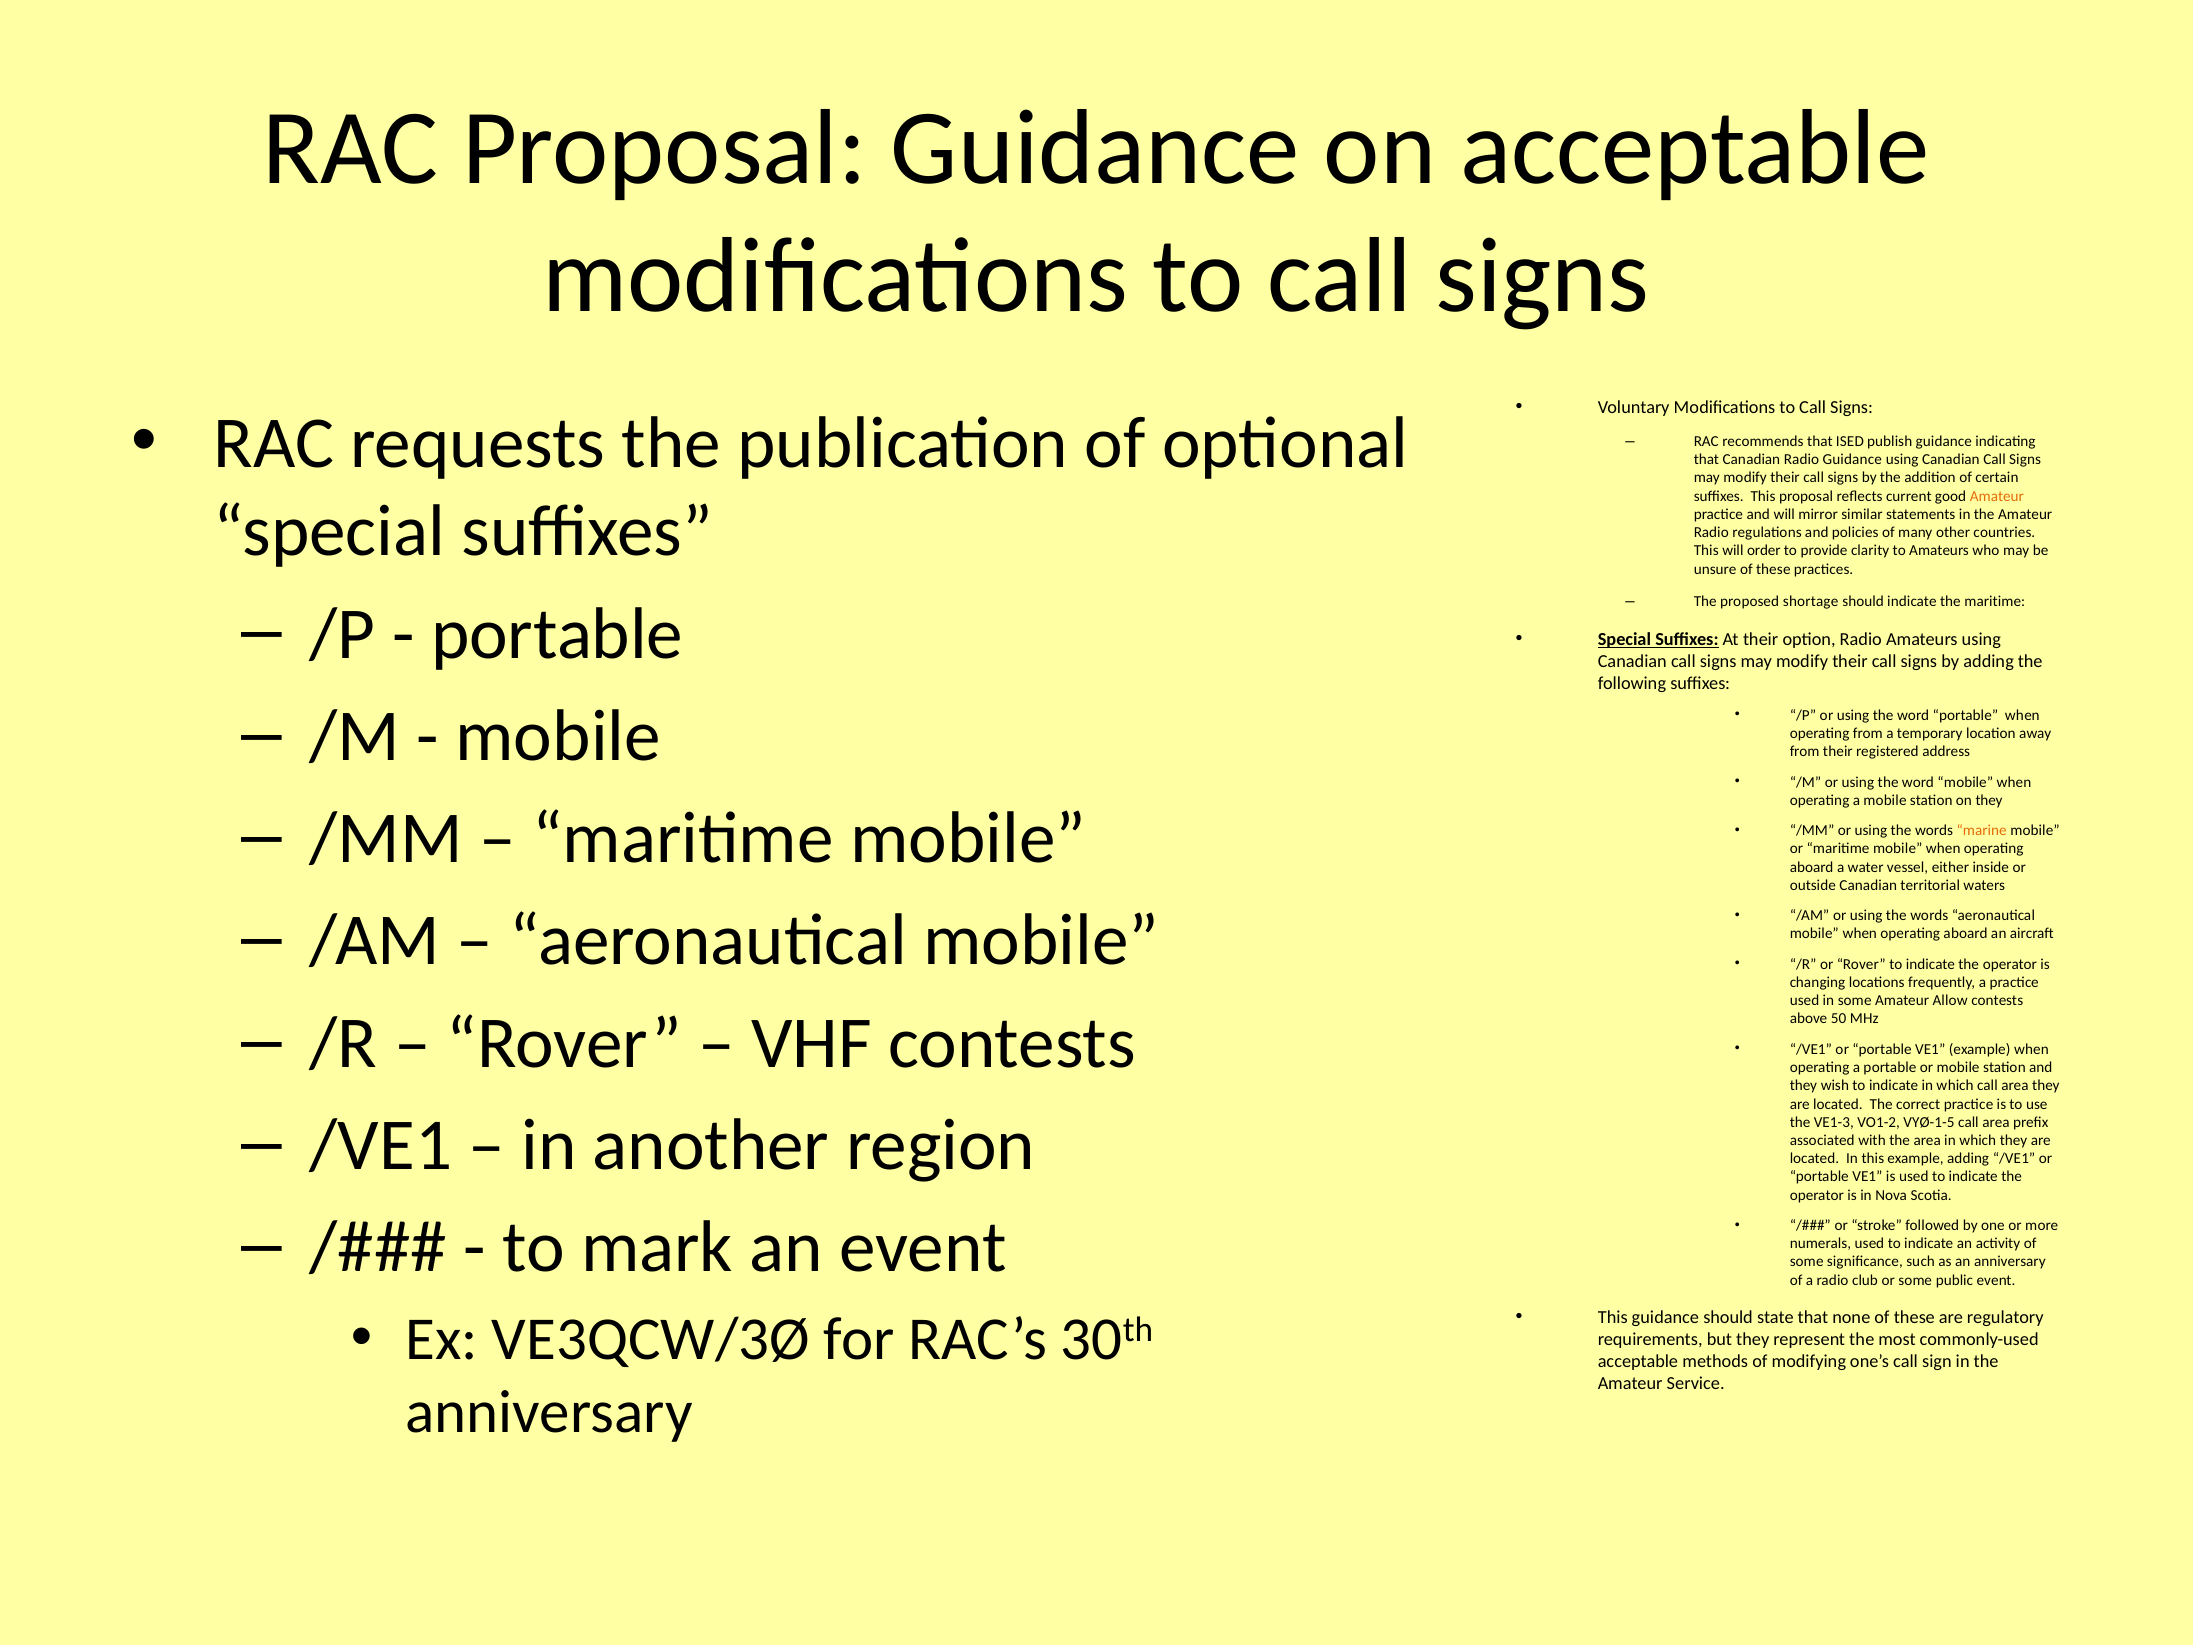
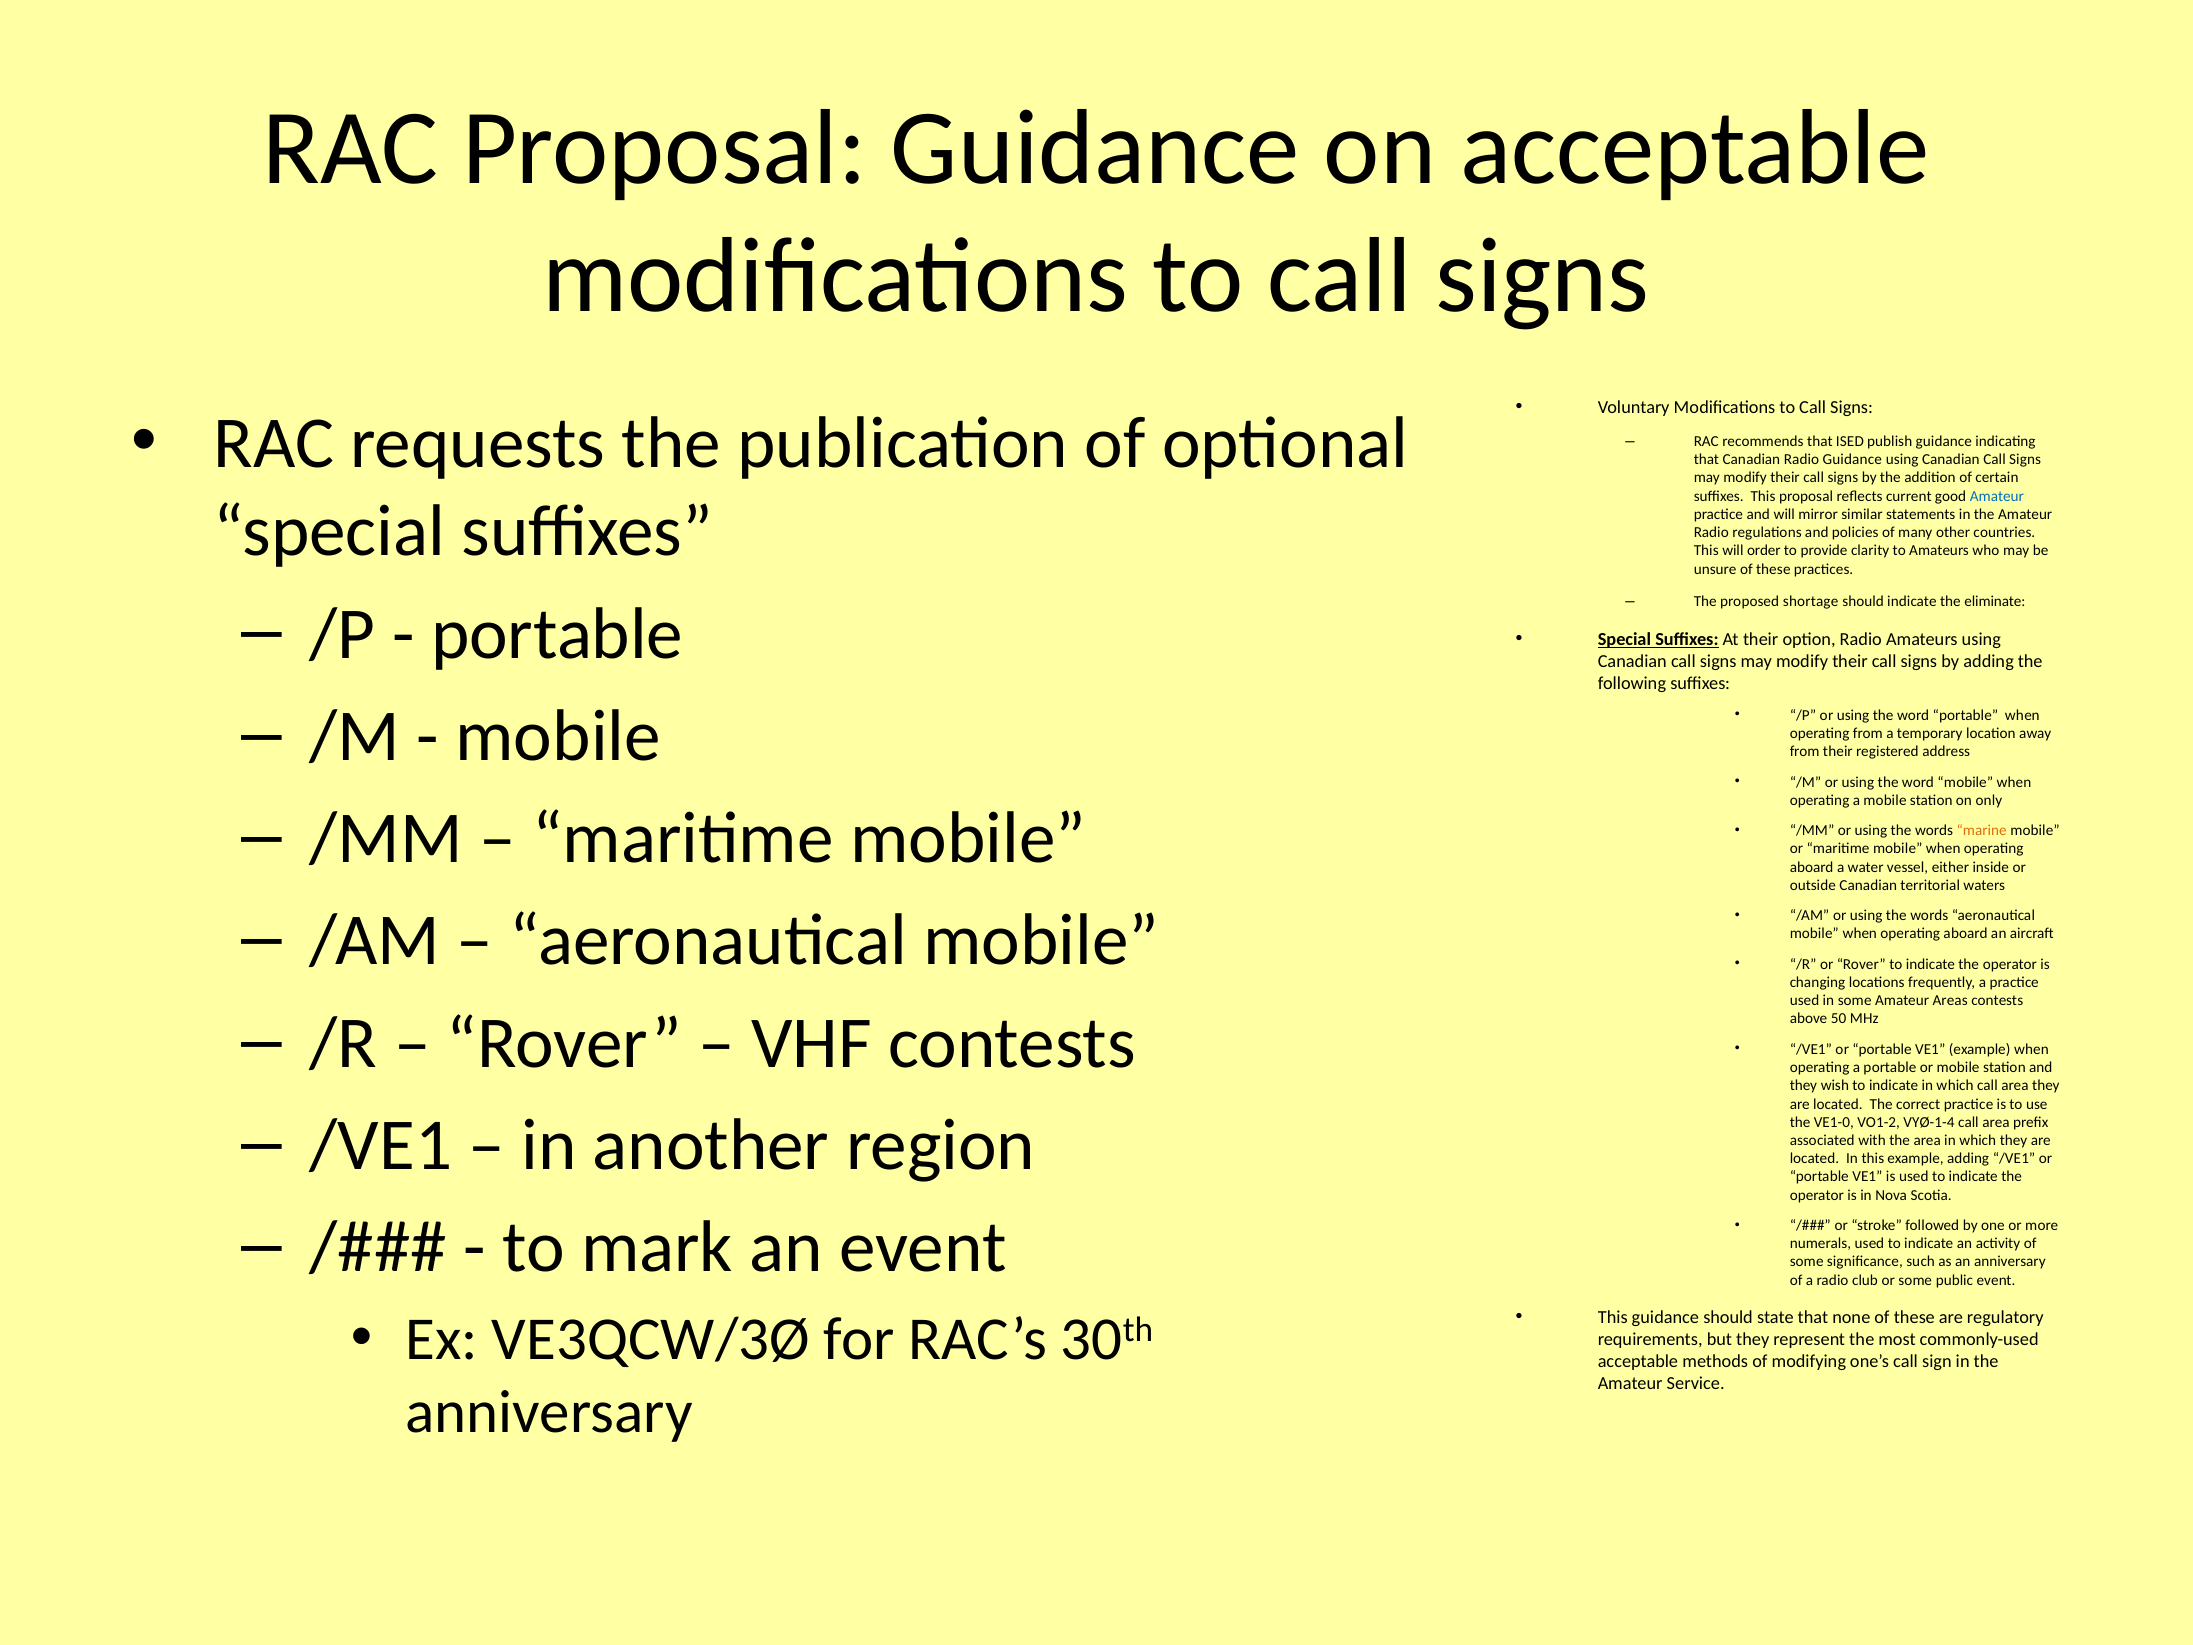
Amateur colour: orange -> blue (1997, 496)
the maritime: maritime -> eliminate (1995, 602)
on they: they -> only (1989, 800)
Allow: Allow -> Areas (1950, 1001)
VE1-3: VE1-3 -> VE1-0 (1834, 1122)
VYØ-1-5: VYØ-1-5 -> VYØ-1-4 (1929, 1122)
